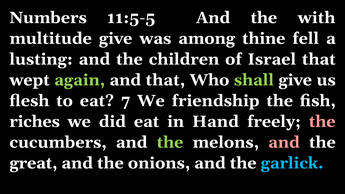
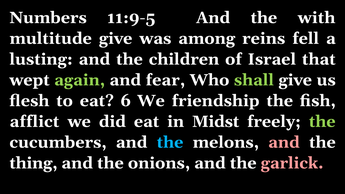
11:5-5: 11:5-5 -> 11:9-5 (131, 18)
thine: thine -> reins (264, 39)
and that: that -> fear (165, 80)
7: 7 -> 6 (126, 101)
riches: riches -> afflict (34, 122)
Hand: Hand -> Midst (216, 122)
the colour: pink -> light green (322, 122)
the colour: light green -> light blue (170, 142)
great: great -> thing (33, 163)
garlick colour: light blue -> pink (292, 163)
